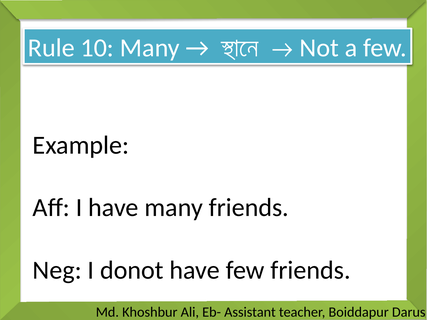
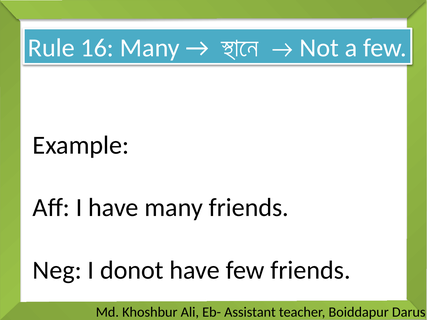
10: 10 -> 16 (97, 48)
